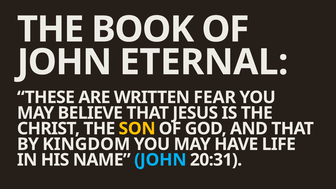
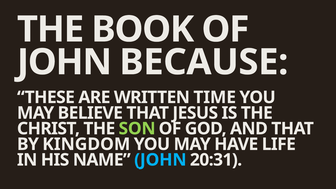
ETERNAL: ETERNAL -> BECAUSE (204, 62)
FEAR: FEAR -> TIME (215, 97)
SON colour: yellow -> light green (137, 129)
